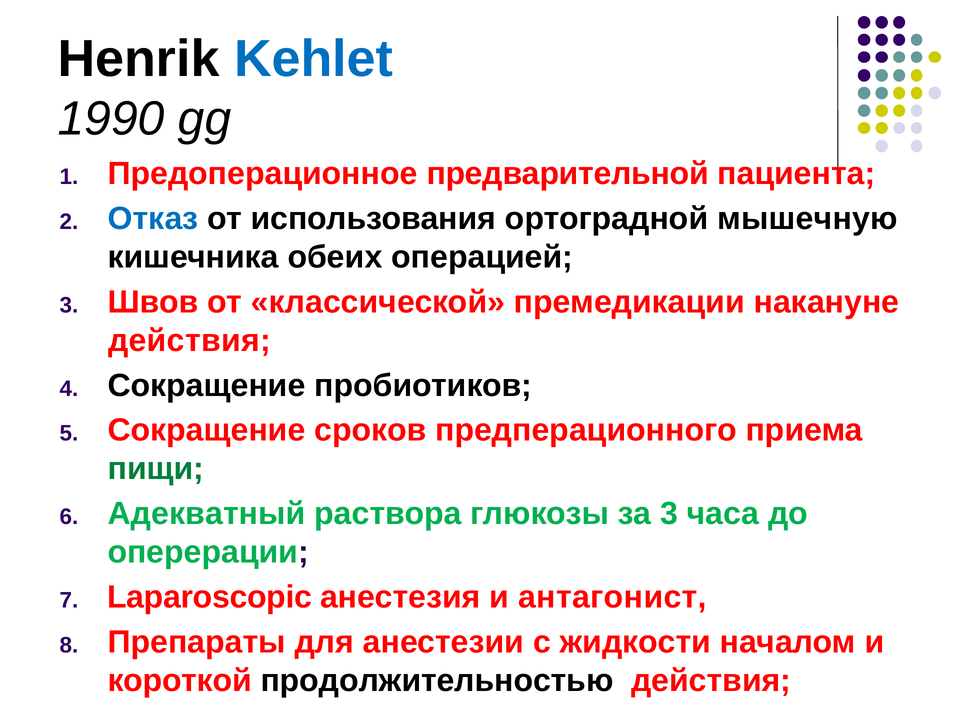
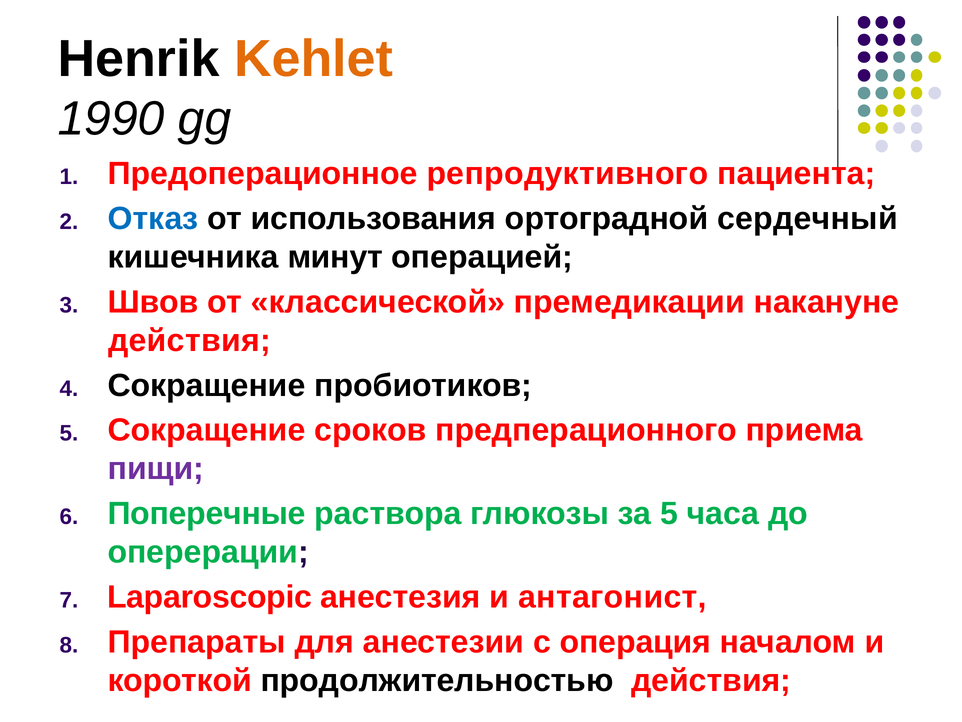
Kehlet colour: blue -> orange (314, 59)
предварительной: предварительной -> репродуктивного (567, 174)
мышечную: мышечную -> сердечный (808, 218)
обеих: обеих -> минут (335, 257)
пищи colour: green -> purple (156, 469)
Адекватный: Адекватный -> Поперечные (207, 513)
за 3: 3 -> 5 (669, 513)
жидкости: жидкости -> операция (635, 642)
